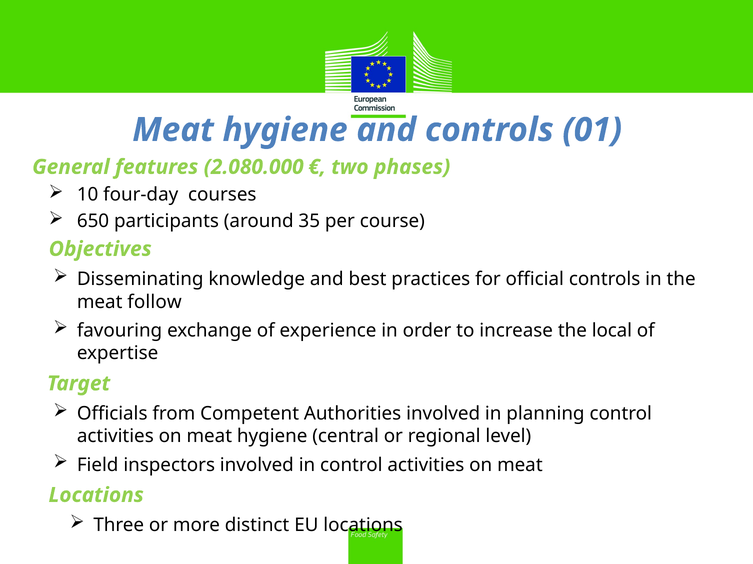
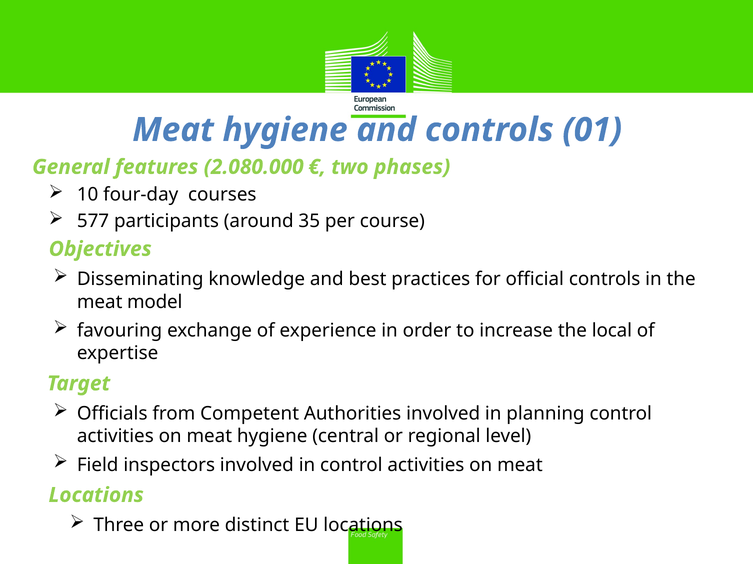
650: 650 -> 577 (93, 222)
follow: follow -> model (155, 302)
